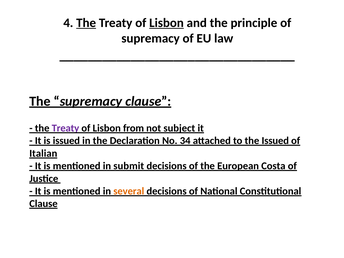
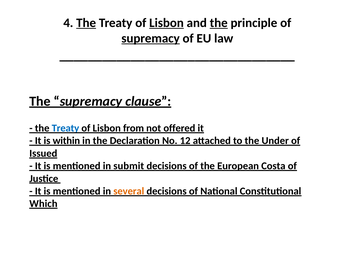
the underline: none -> present (219, 23)
supremacy underline: none -> present (151, 38)
Treaty colour: purple -> blue (65, 128)
subject: subject -> offered (179, 128)
is issued: issued -> within (66, 141)
34: 34 -> 12 (185, 141)
the Issued: Issued -> Under (275, 141)
Italian: Italian -> Issued (43, 153)
Clause: Clause -> Which (43, 204)
